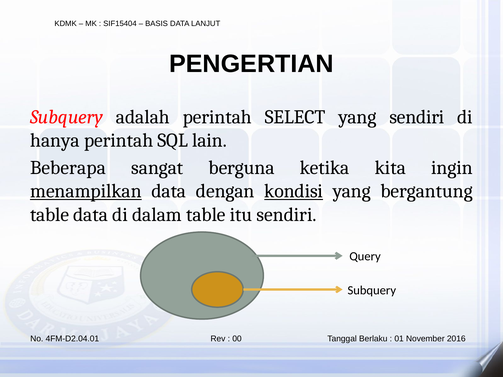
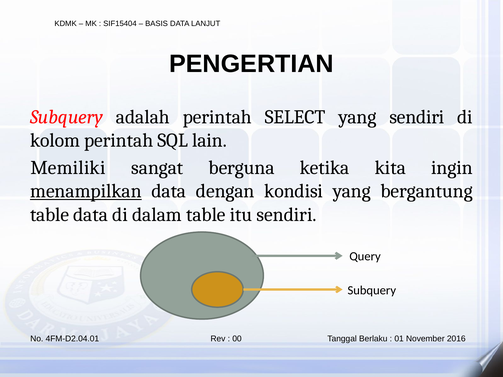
hanya: hanya -> kolom (55, 141)
Beberapa: Beberapa -> Memiliki (68, 168)
kondisi underline: present -> none (294, 191)
